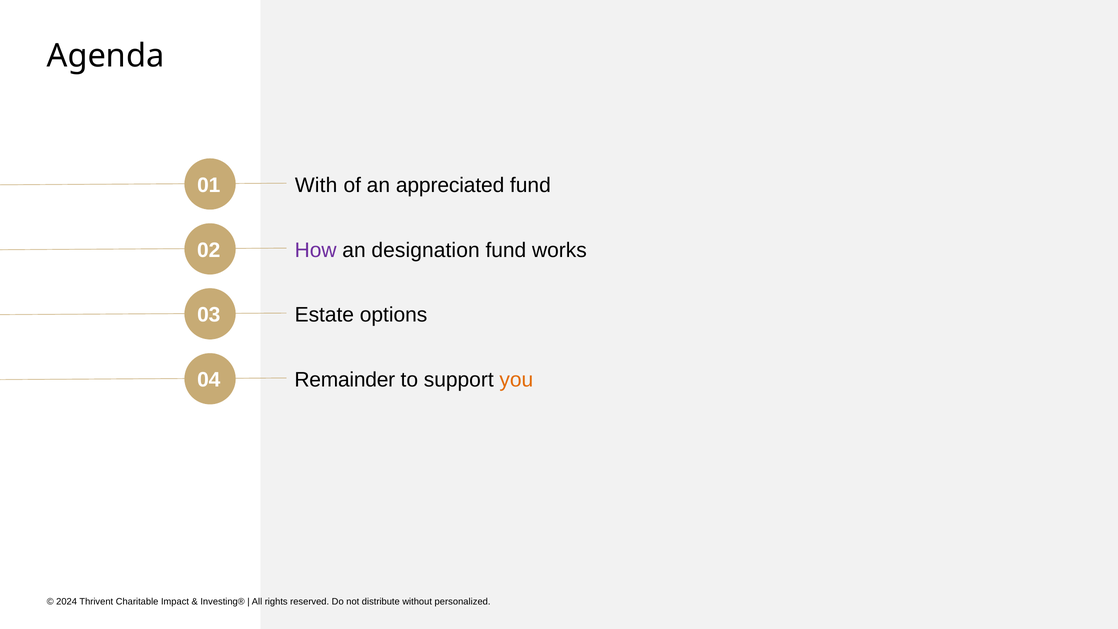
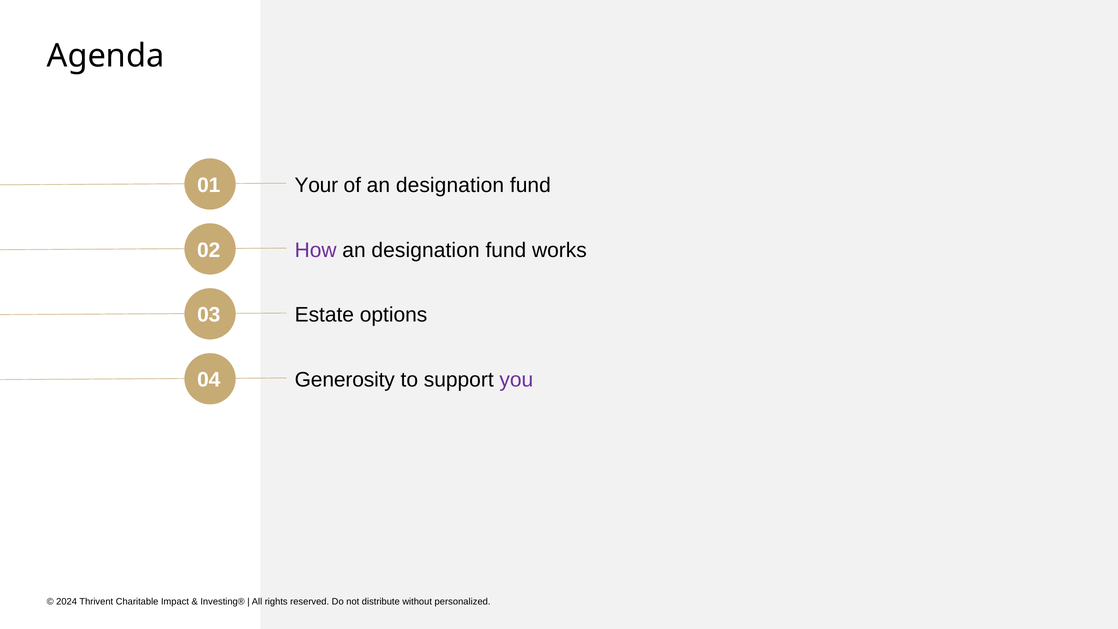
With: With -> Your (316, 185)
of an appreciated: appreciated -> designation (450, 185)
Remainder: Remainder -> Generosity (345, 380)
you colour: orange -> purple (516, 380)
